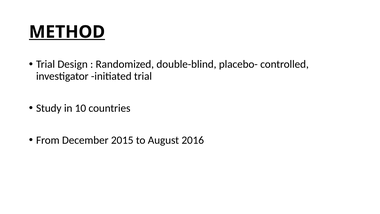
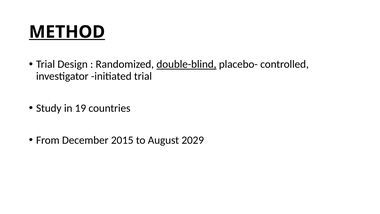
double-blind underline: none -> present (186, 64)
10: 10 -> 19 (80, 108)
2016: 2016 -> 2029 (193, 140)
